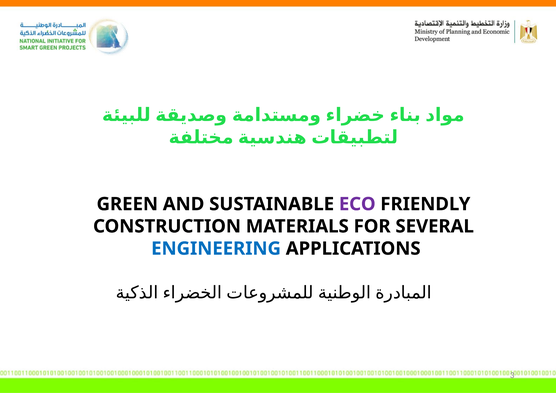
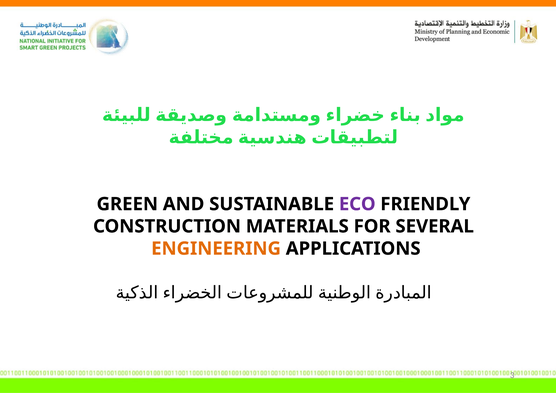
ENGINEERING colour: blue -> orange (216, 249)
